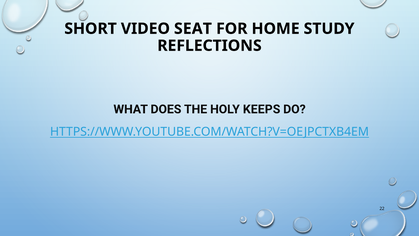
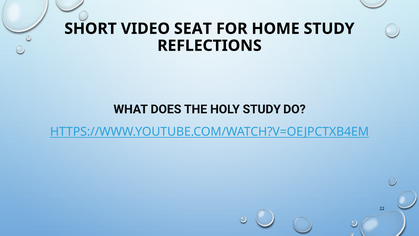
HOLY KEEPS: KEEPS -> STUDY (262, 109)
